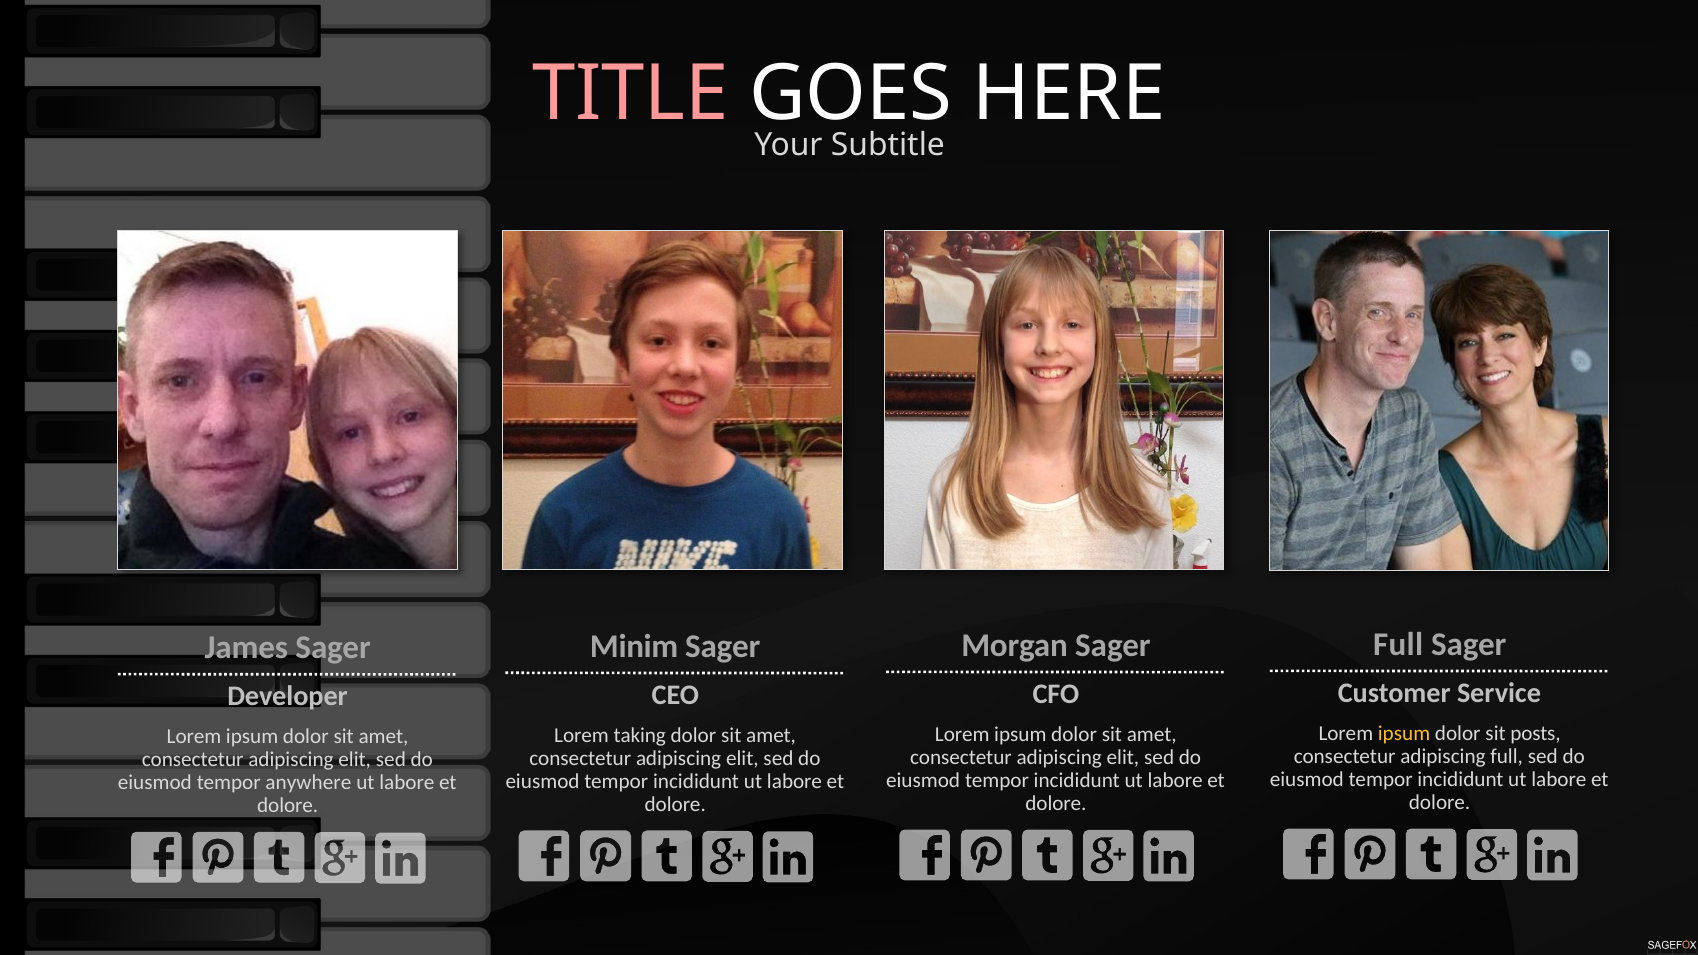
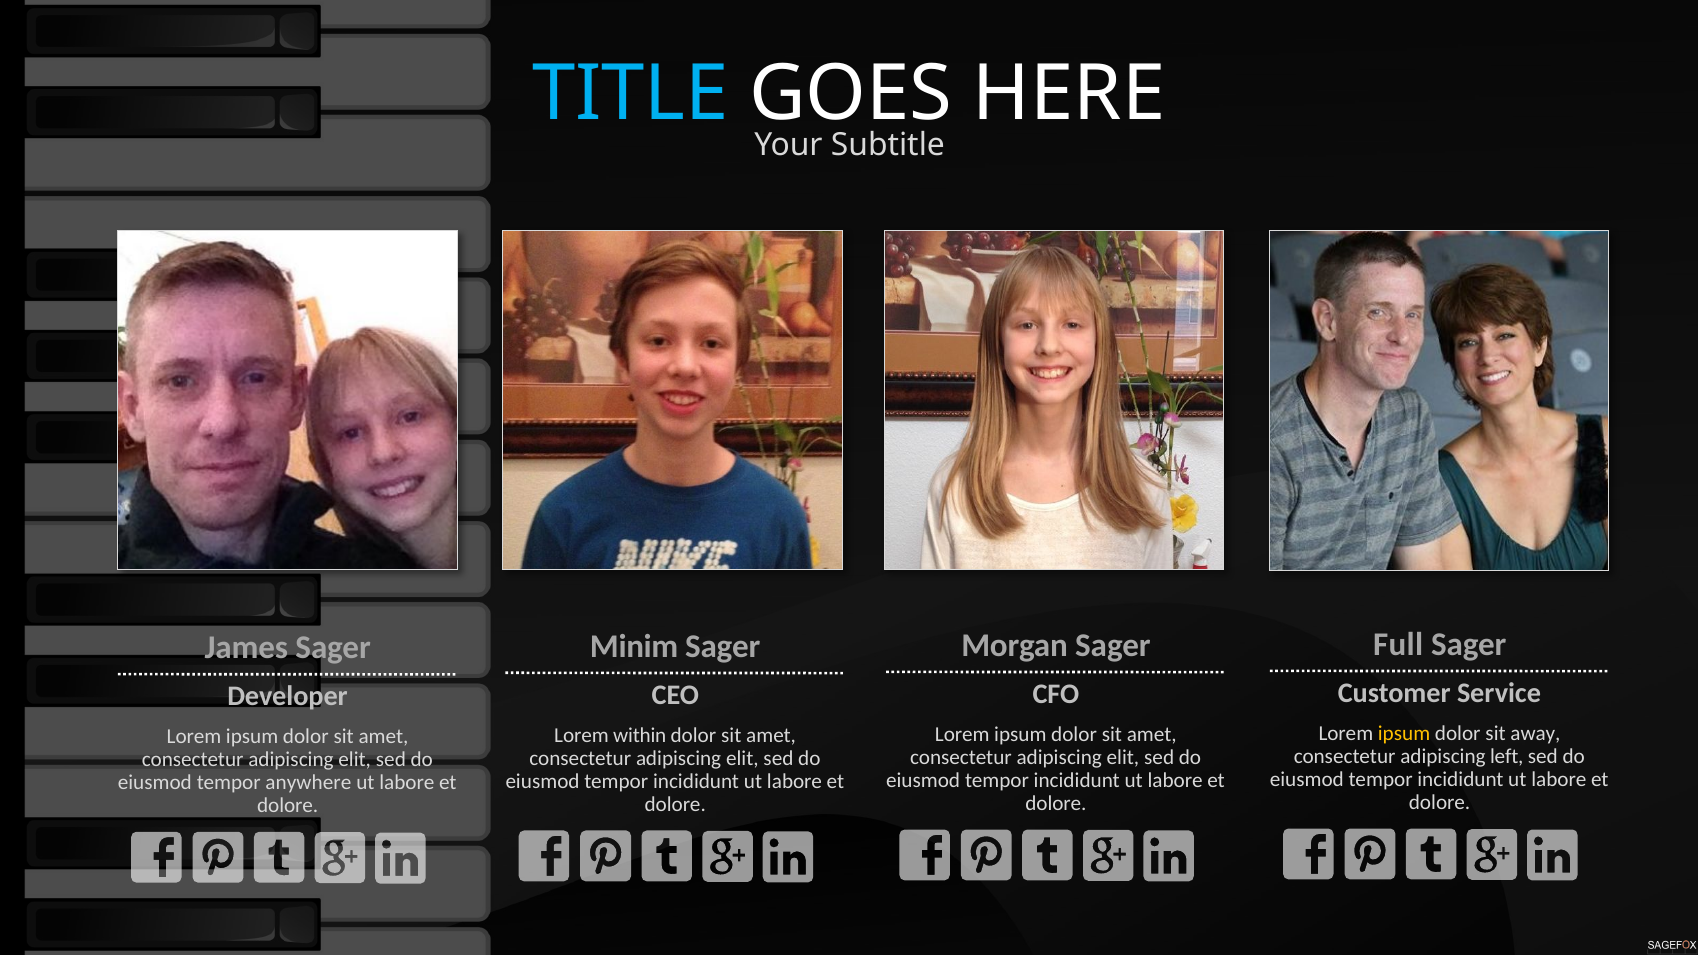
TITLE colour: pink -> light blue (630, 94)
posts: posts -> away (1535, 733)
taking: taking -> within (640, 735)
adipiscing full: full -> left (1507, 756)
